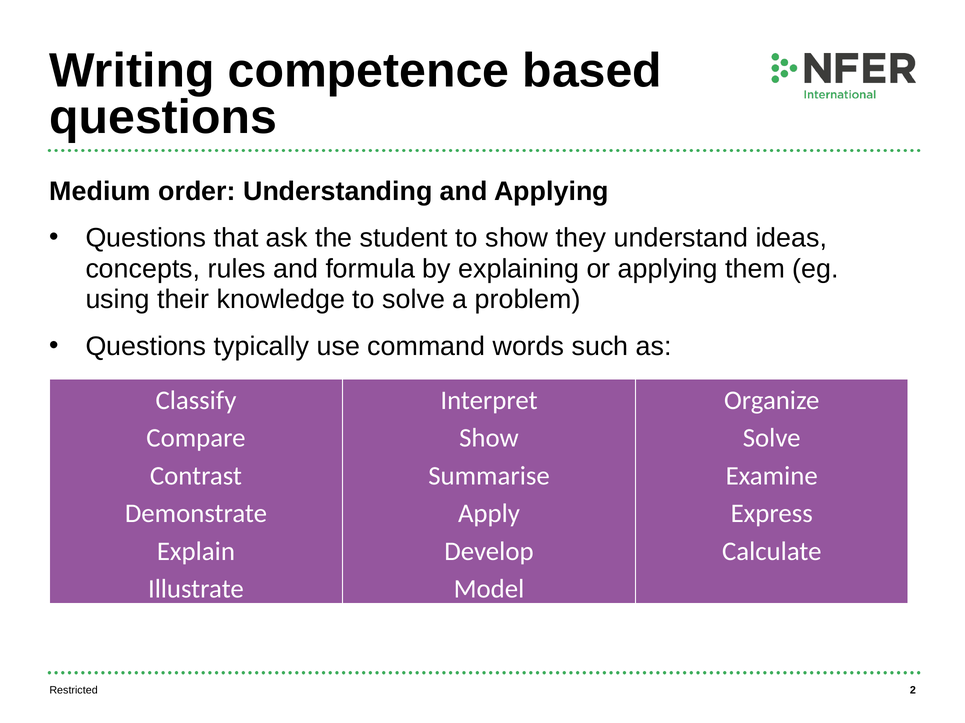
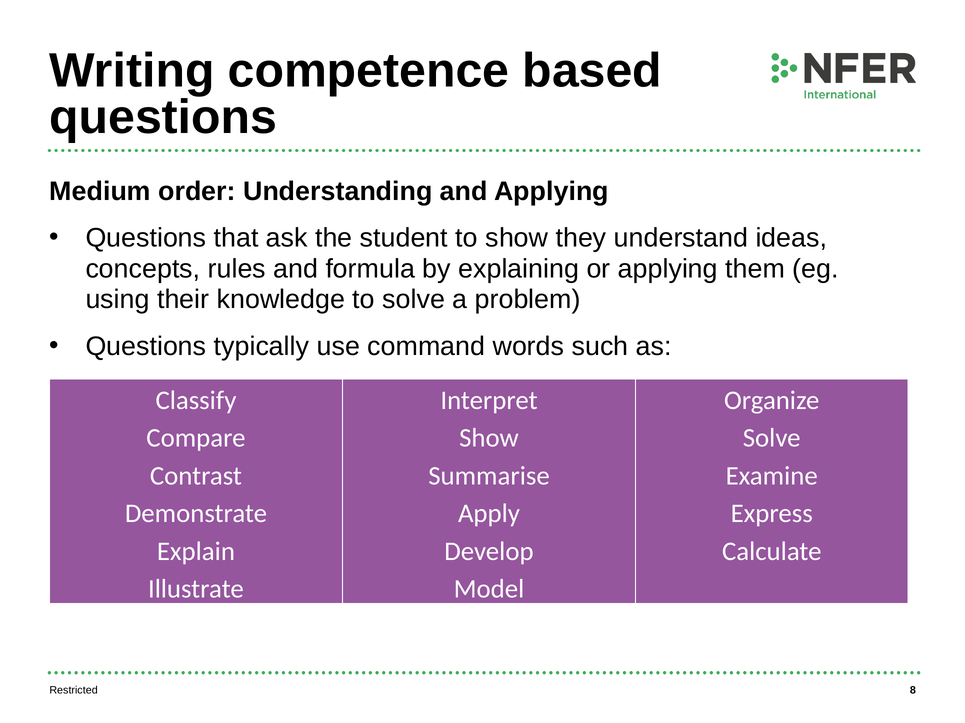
2: 2 -> 8 (913, 691)
